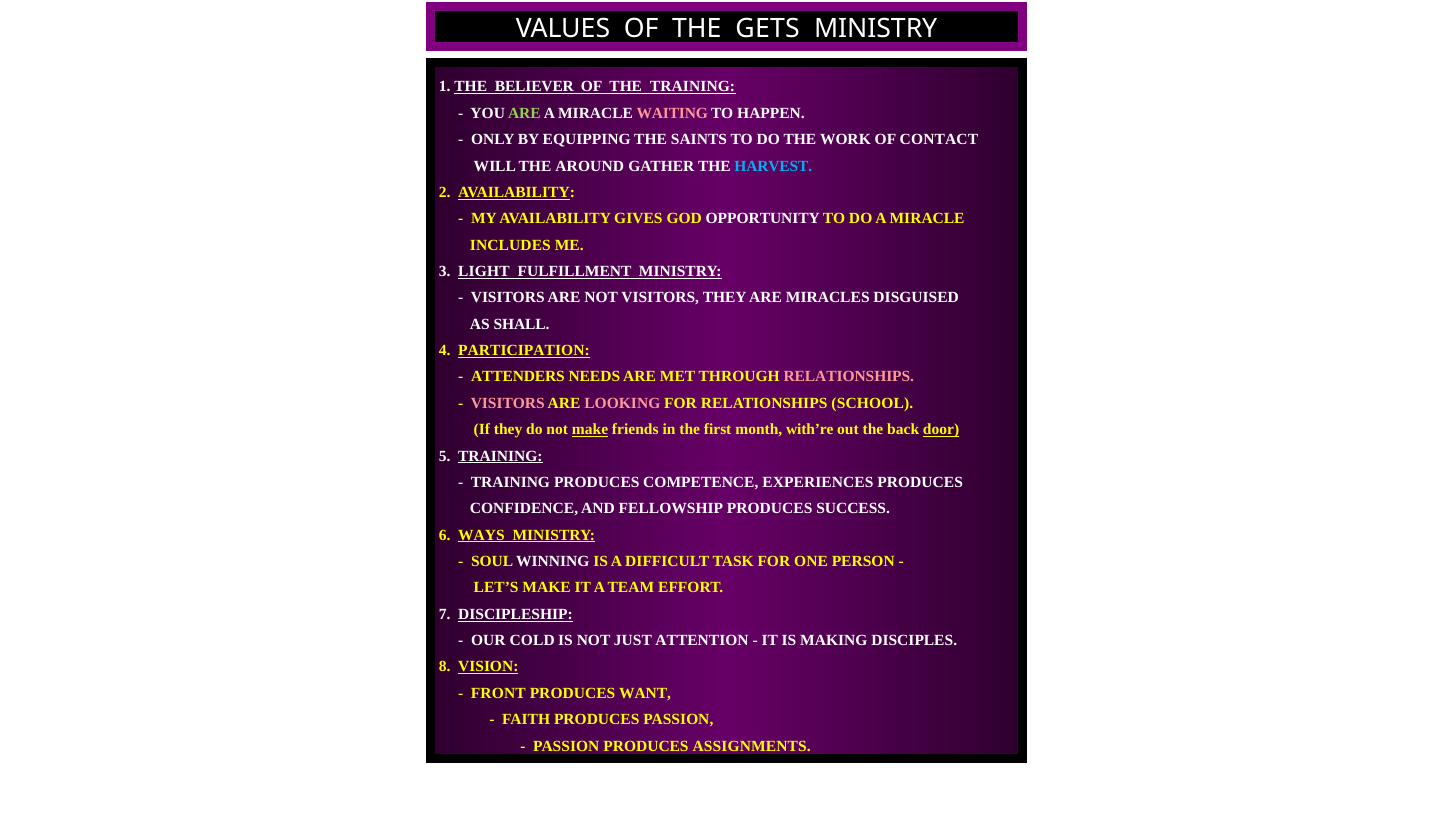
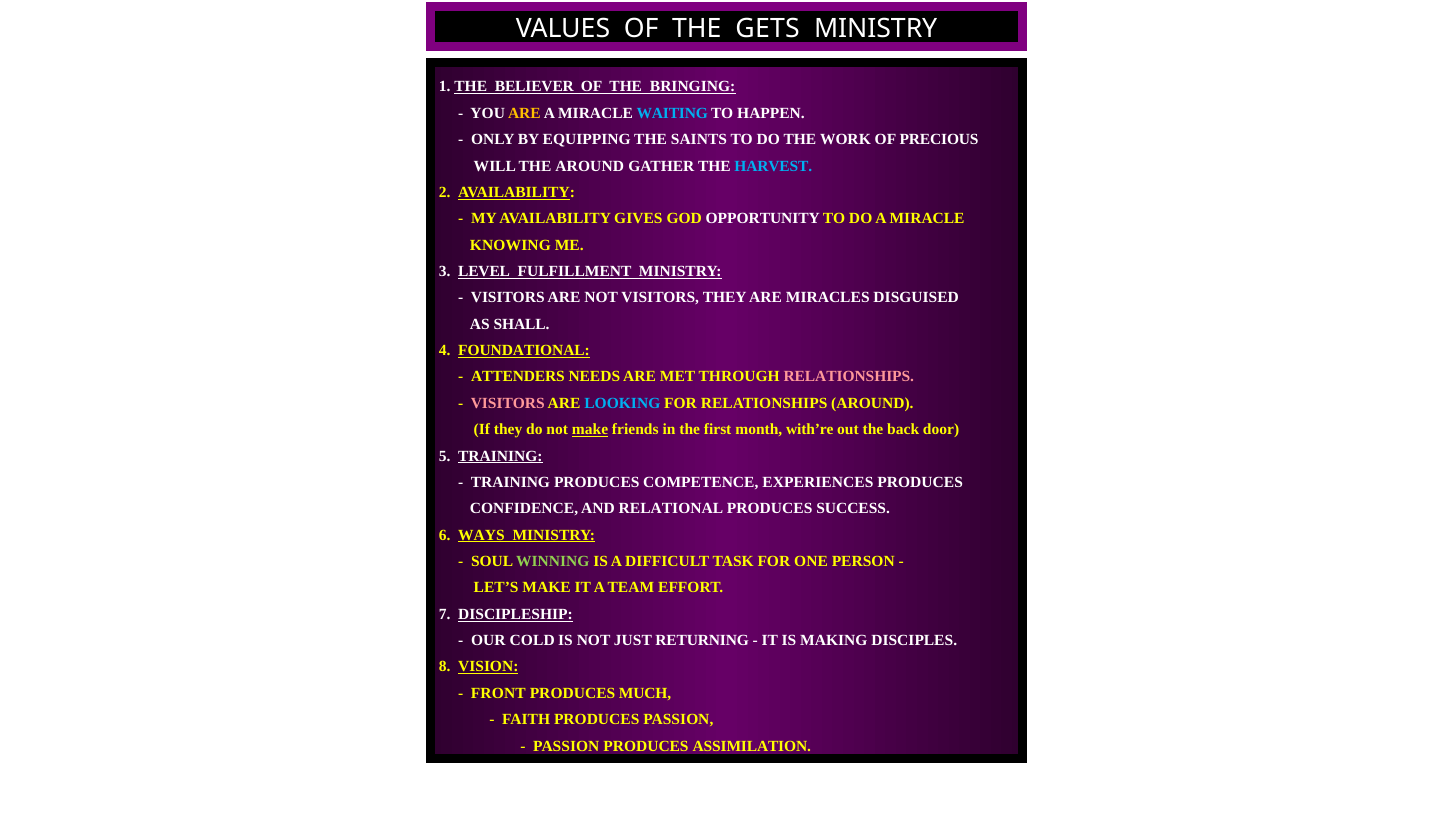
THE TRAINING: TRAINING -> BRINGING (693, 87)
ARE colour: light green -> yellow (524, 113)
WAITING colour: pink -> light blue (672, 113)
CONTACT: CONTACT -> PRECIOUS (939, 140)
INCLUDES: INCLUDES -> KNOWING (510, 245)
LIGHT: LIGHT -> LEVEL (484, 271)
PARTICIPATION: PARTICIPATION -> FOUNDATIONAL (524, 350)
LOOKING colour: pink -> light blue (622, 403)
RELATIONSHIPS SCHOOL: SCHOOL -> AROUND (872, 403)
door underline: present -> none (941, 429)
FELLOWSHIP: FELLOWSHIP -> RELATIONAL (671, 509)
WINNING colour: white -> light green (553, 561)
ATTENTION: ATTENTION -> RETURNING (702, 640)
WANT: WANT -> MUCH (645, 693)
ASSIGNMENTS: ASSIGNMENTS -> ASSIMILATION (752, 746)
